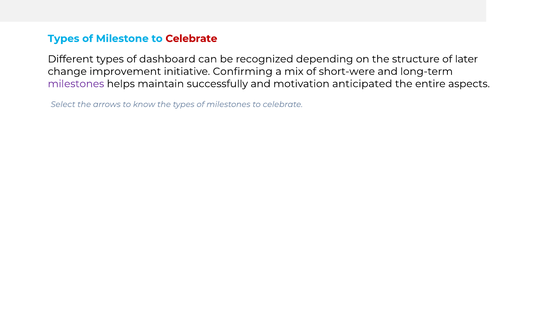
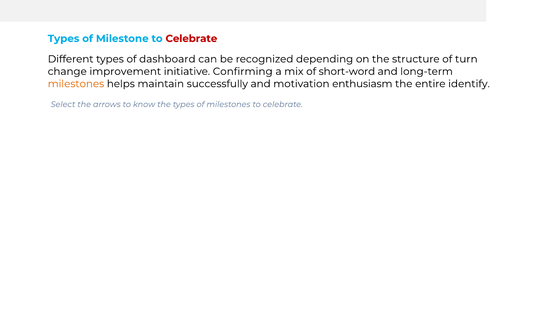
later: later -> turn (466, 59)
short-were: short-were -> short-word (347, 72)
milestones colour: purple -> orange (76, 84)
anticipated: anticipated -> enthusiasm (362, 84)
aspects: aspects -> identify (469, 84)
